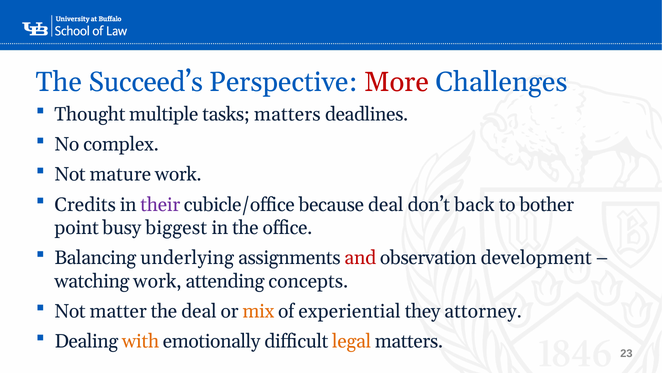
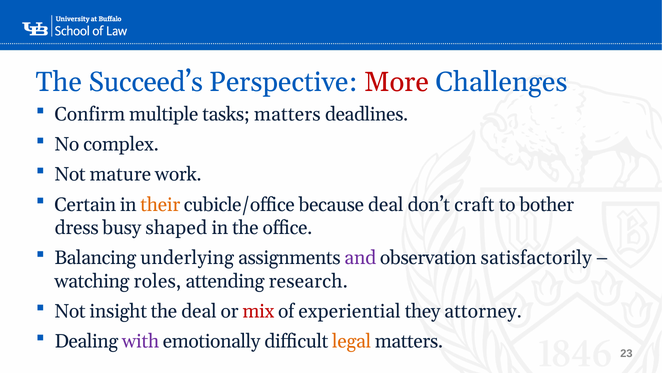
Thought: Thought -> Confirm (90, 114)
Credits: Credits -> Certain (85, 204)
their colour: purple -> orange (160, 204)
back: back -> craft (474, 204)
point: point -> dress (77, 228)
biggest: biggest -> shaped (176, 228)
and colour: red -> purple (360, 258)
development: development -> satisfactorily (536, 258)
watching work: work -> roles (157, 281)
concepts: concepts -> research (308, 281)
matter: matter -> insight (118, 311)
mix colour: orange -> red (258, 311)
with colour: orange -> purple (141, 341)
